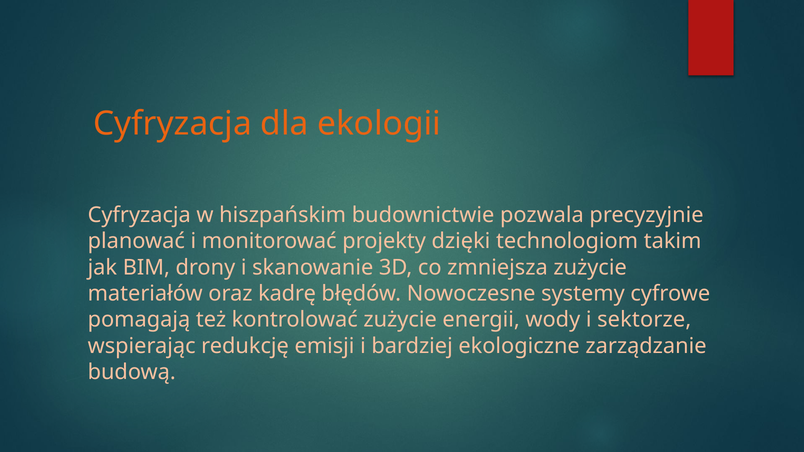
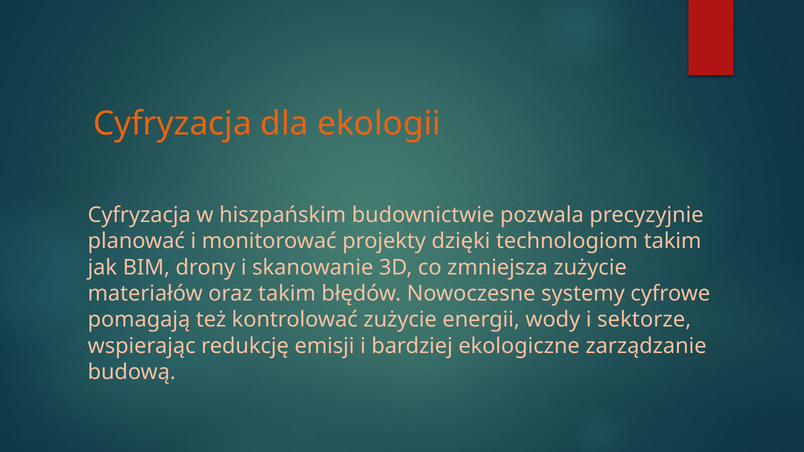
oraz kadrę: kadrę -> takim (287, 294)
